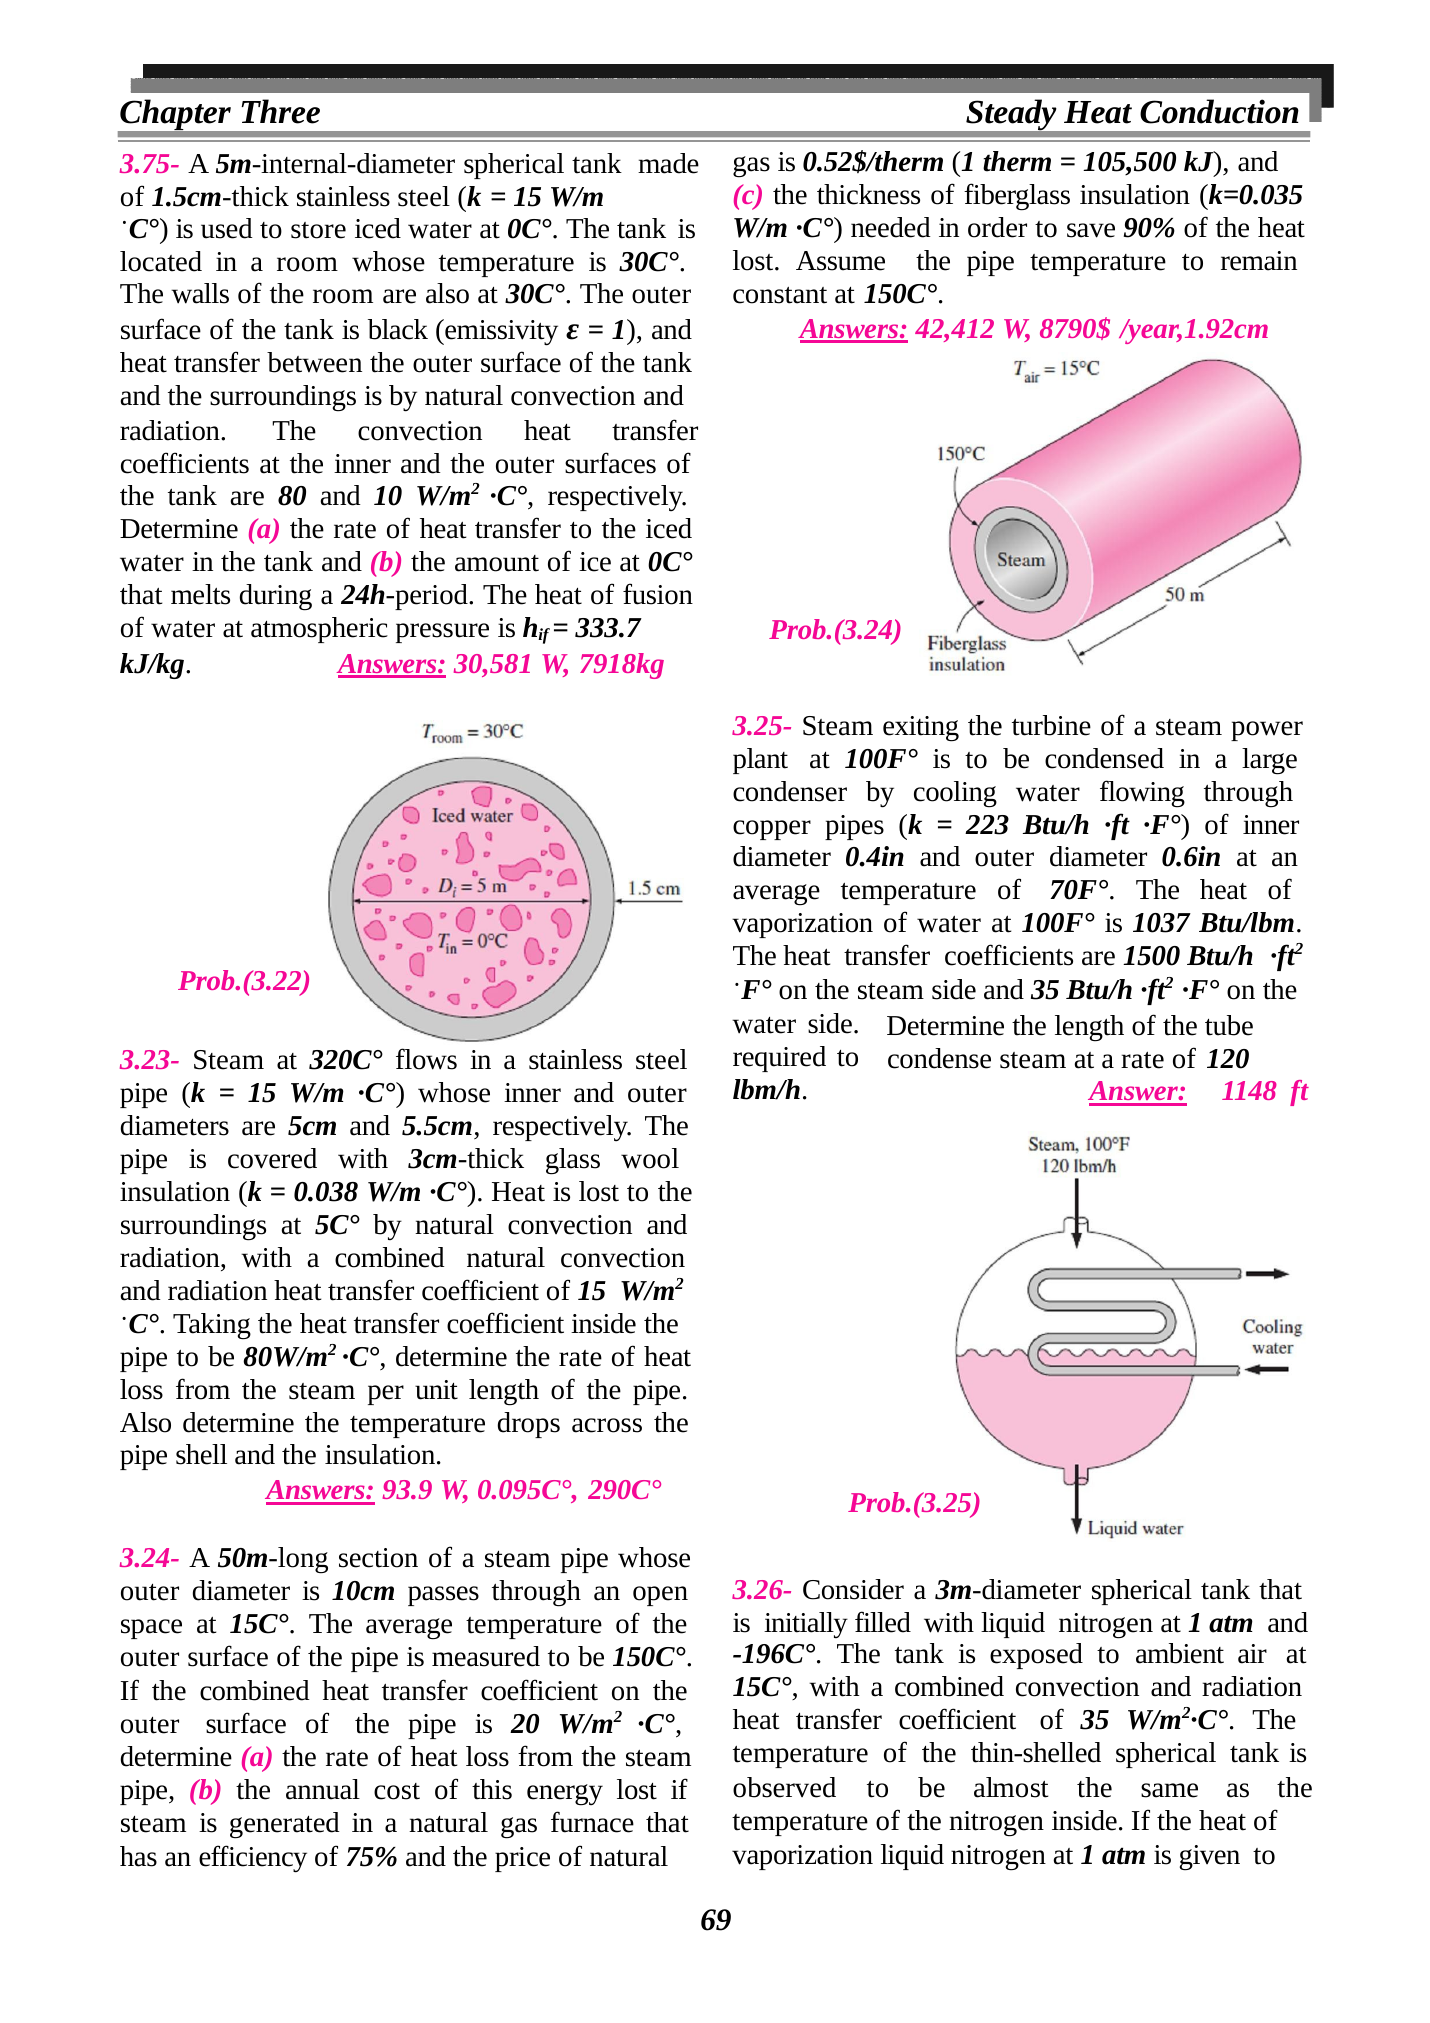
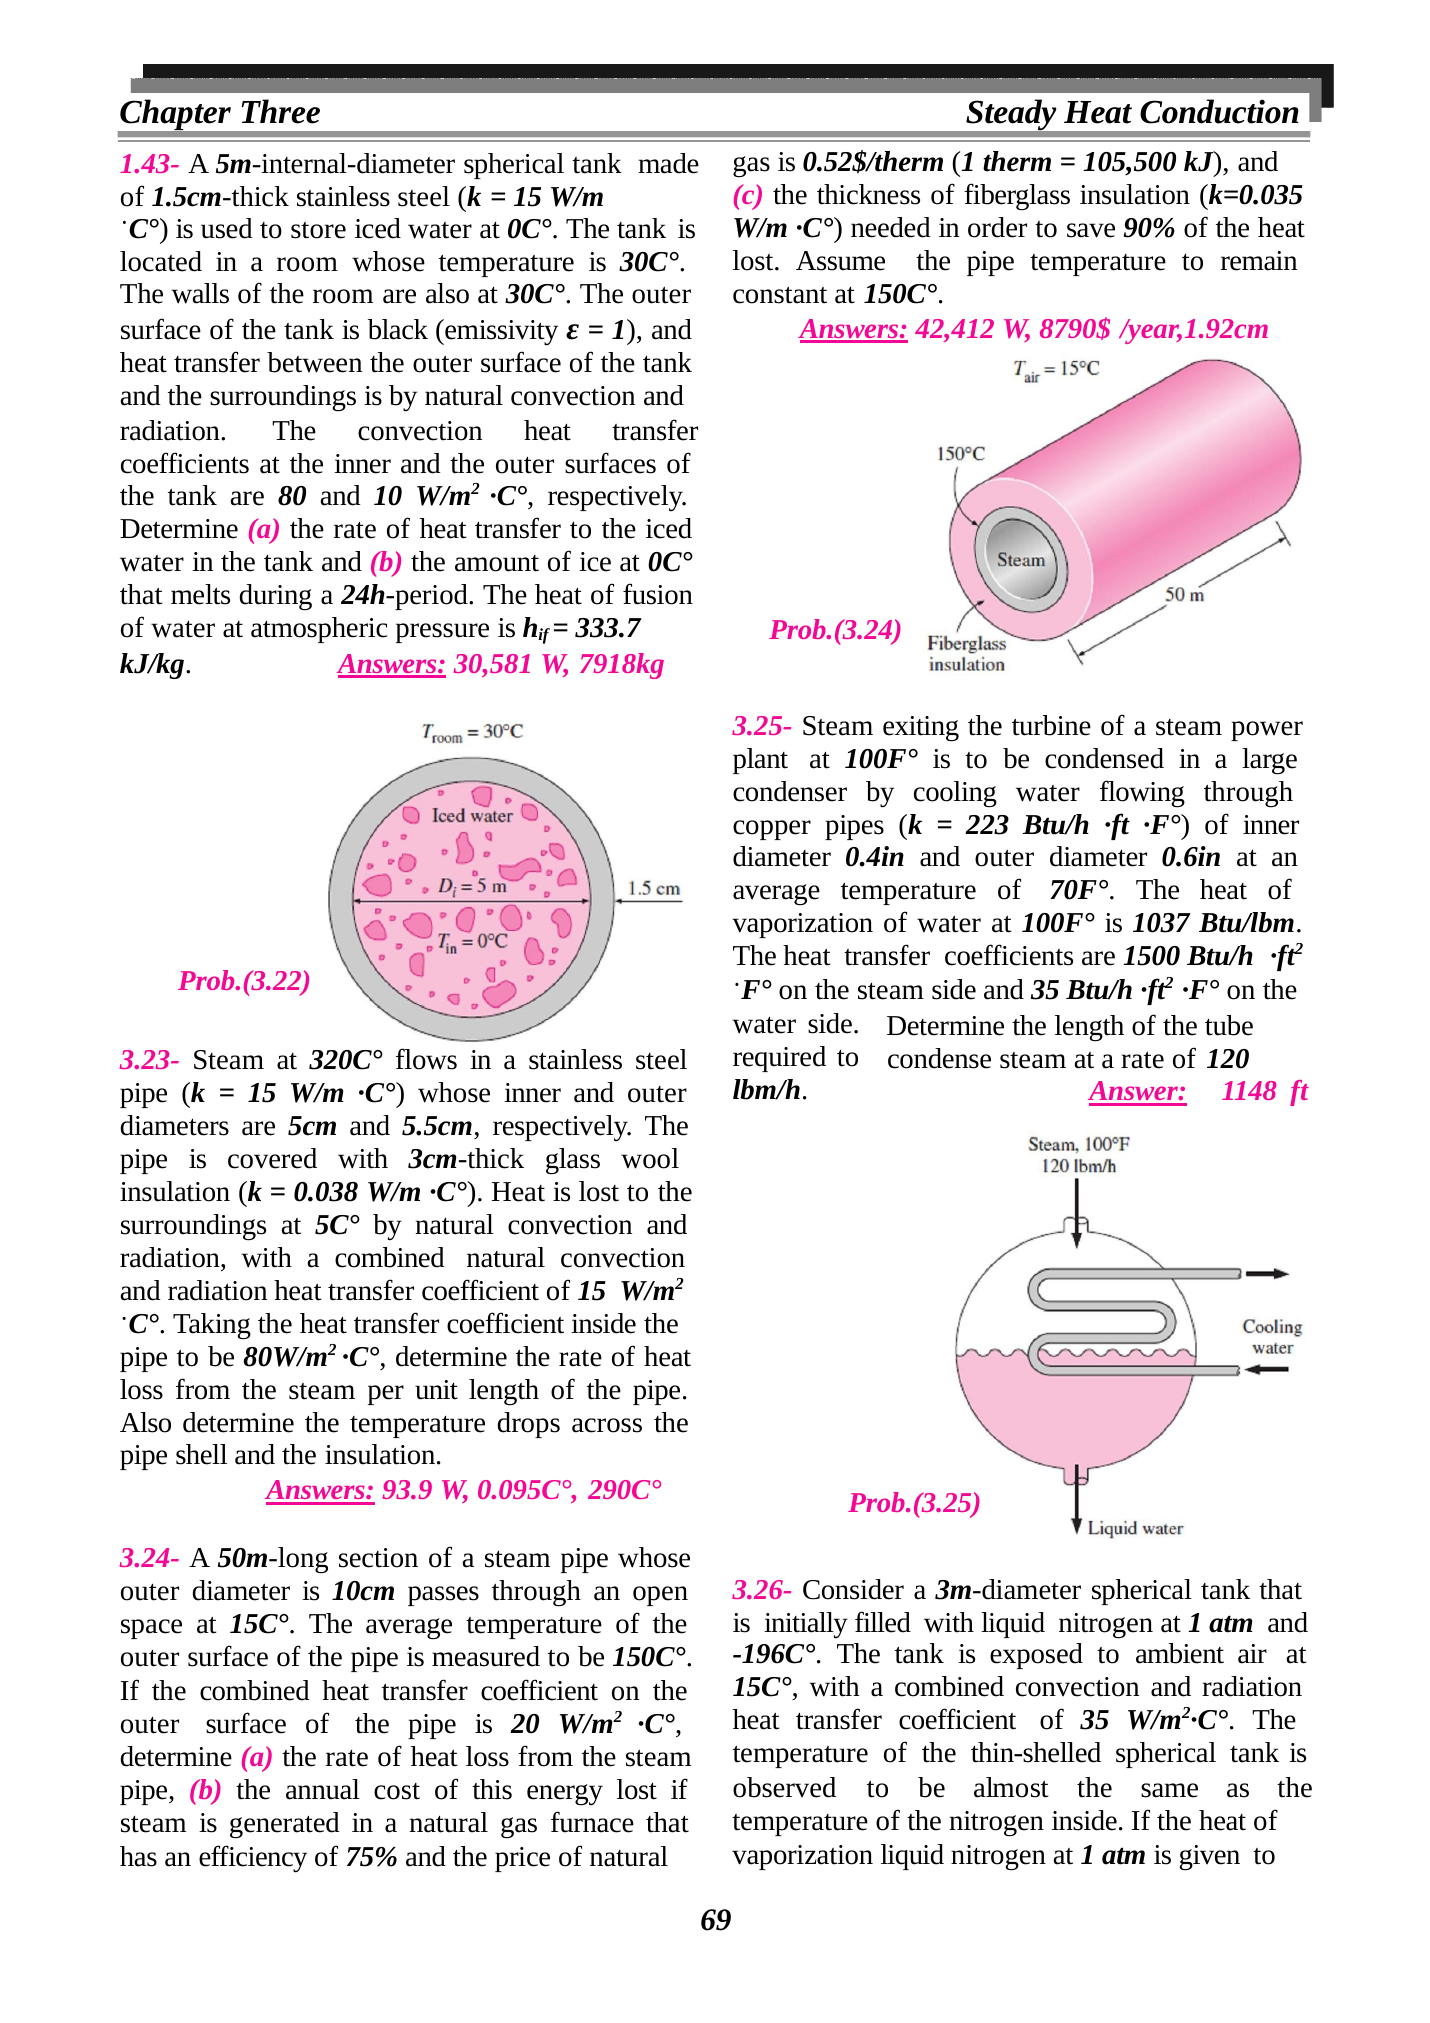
3.75-: 3.75- -> 1.43- (150, 164)
